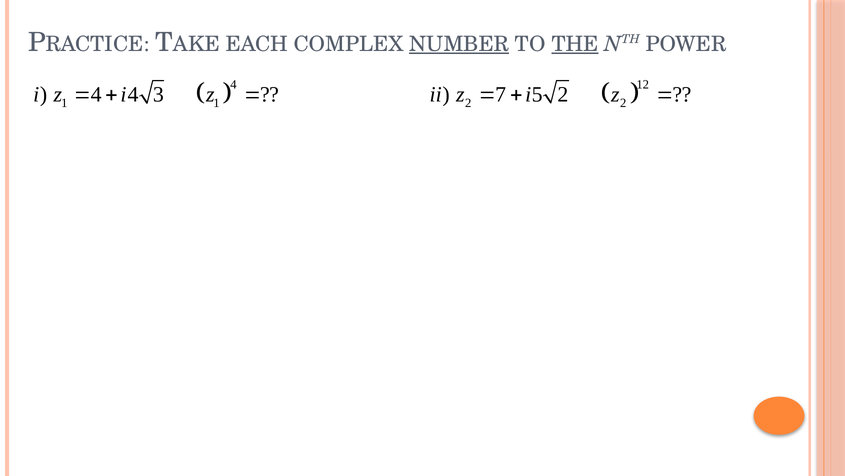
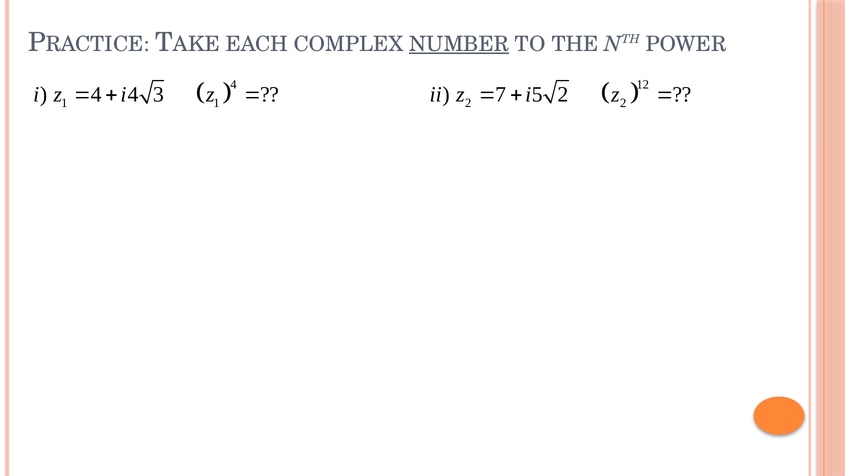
THE underline: present -> none (575, 44)
